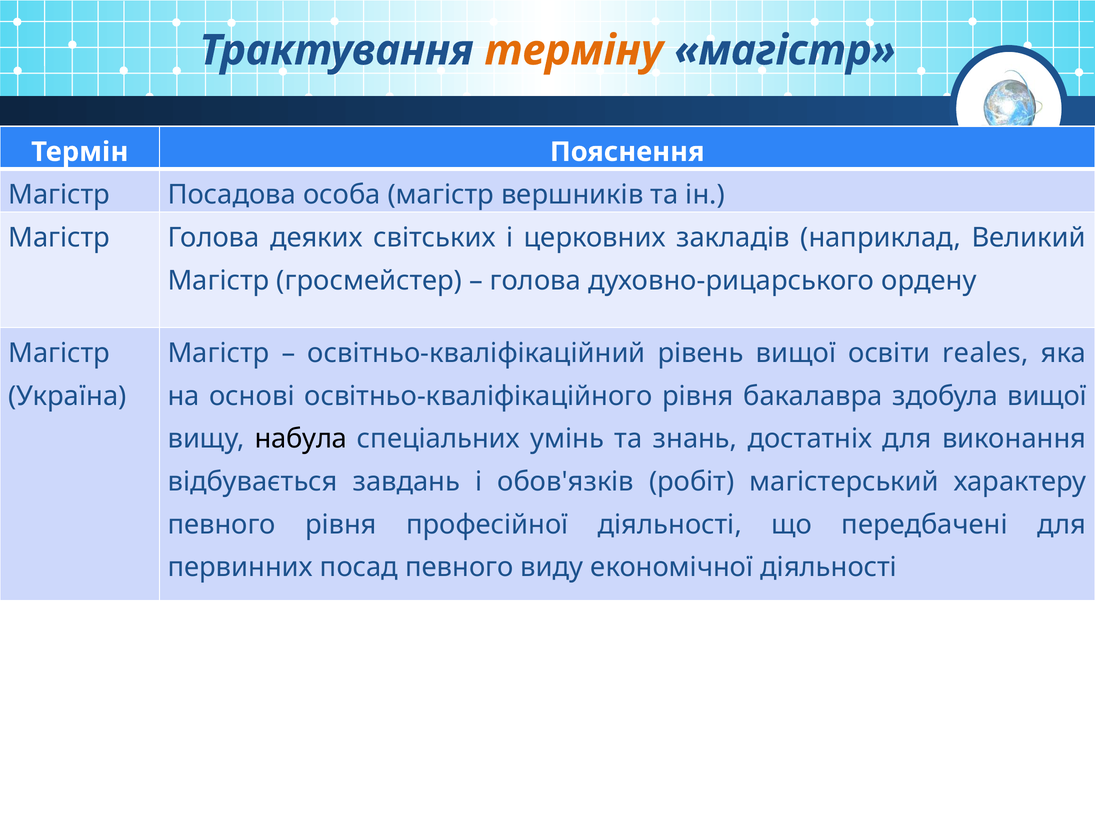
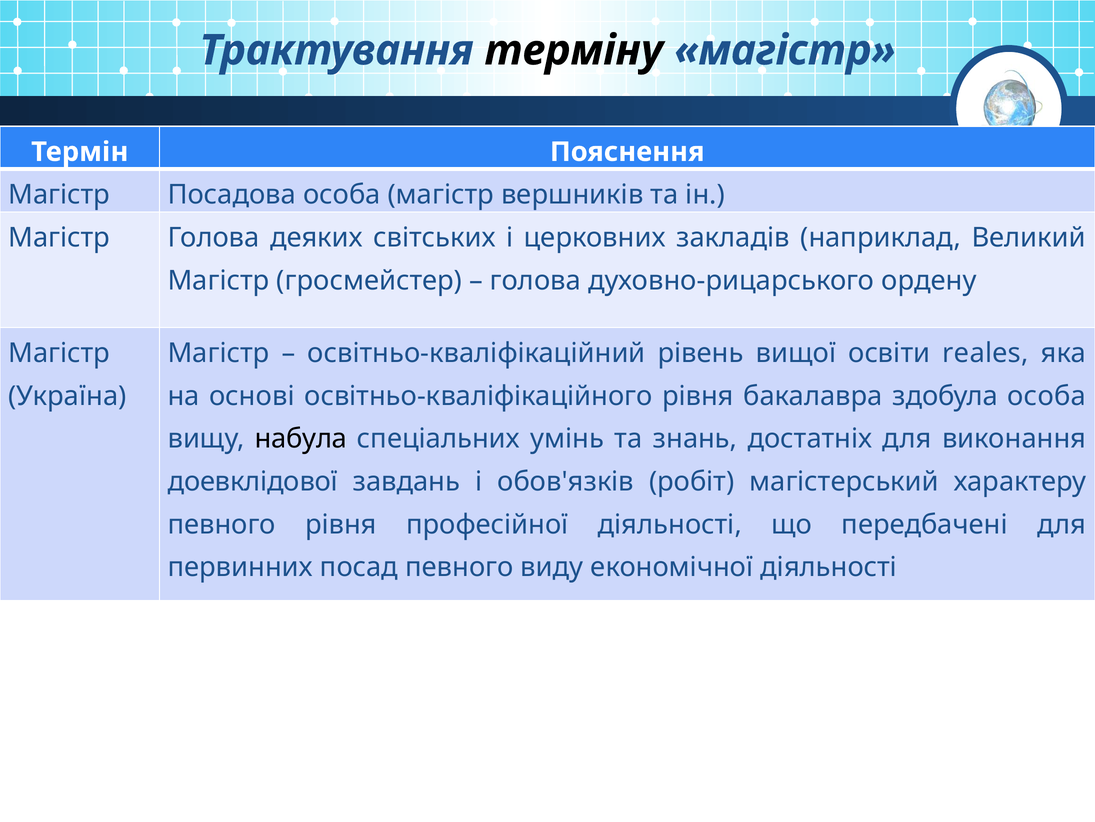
терміну colour: orange -> black (574, 50)
здобула вищої: вищої -> особа (1047, 396)
відбувається: відбувається -> доевклідової (253, 481)
